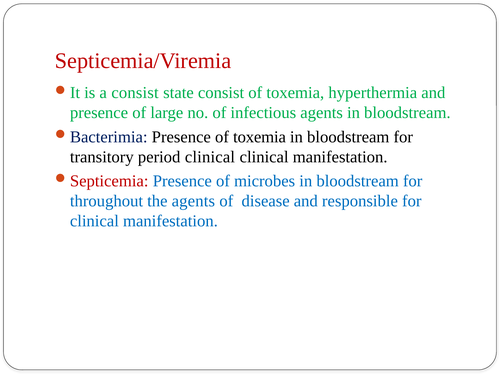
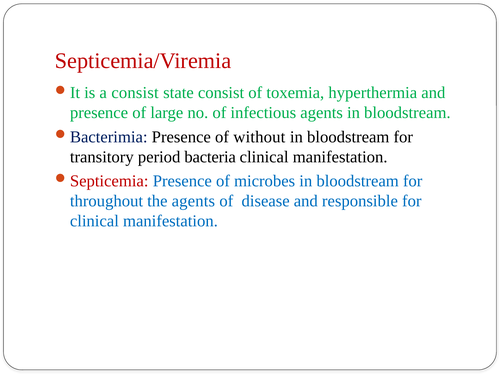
Presence of toxemia: toxemia -> without (259, 137)
period clinical: clinical -> bacteria (210, 157)
